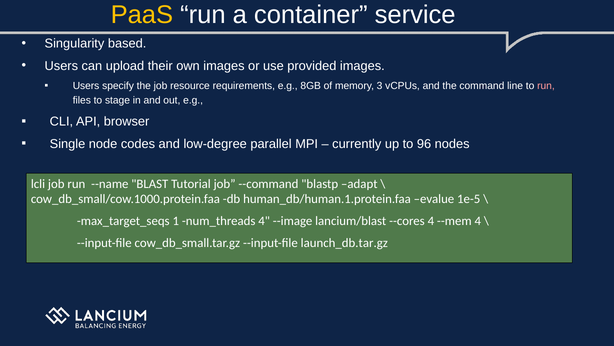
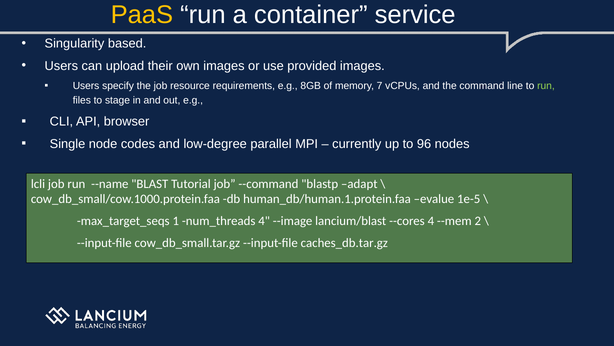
3: 3 -> 7 (380, 86)
run colour: pink -> light green (546, 86)
--mem 4: 4 -> 2 (478, 221)
launch_db.tar.gz: launch_db.tar.gz -> caches_db.tar.gz (344, 242)
